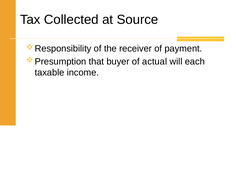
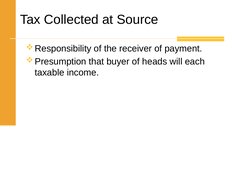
actual: actual -> heads (155, 61)
